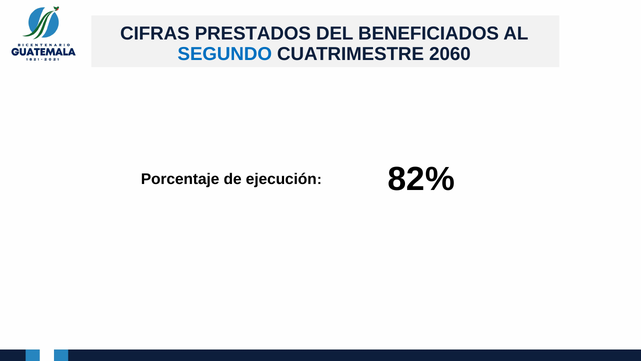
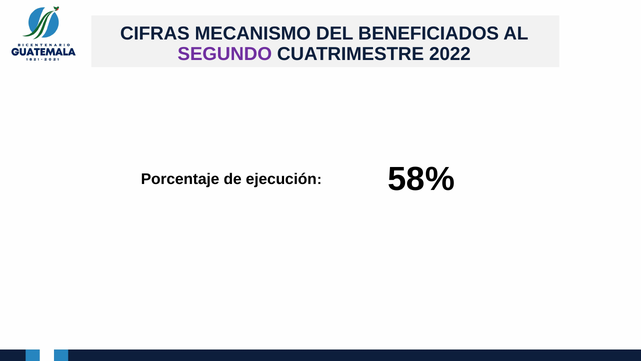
PRESTADOS: PRESTADOS -> MECANISMO (253, 34)
SEGUNDO colour: blue -> purple (225, 54)
2060: 2060 -> 2022 (450, 54)
82%: 82% -> 58% (421, 179)
